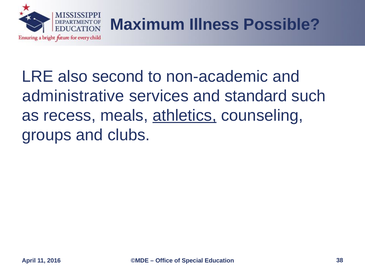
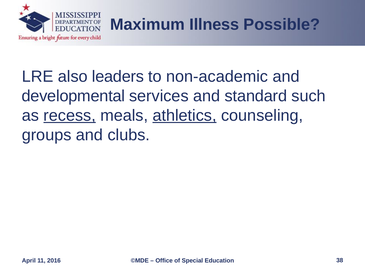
second: second -> leaders (118, 77)
administrative: administrative -> developmental (73, 96)
recess underline: none -> present (70, 115)
